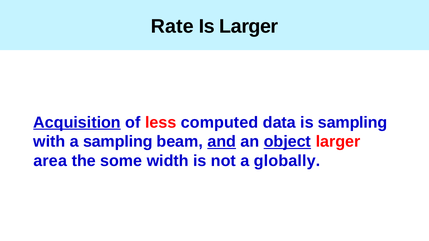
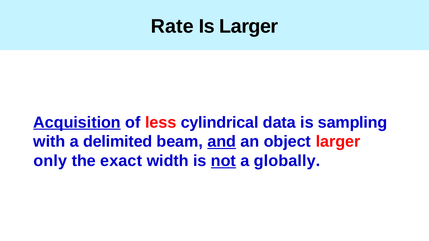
computed: computed -> cylindrical (220, 123)
a sampling: sampling -> delimited (118, 142)
object underline: present -> none (287, 142)
area: area -> only (50, 161)
some: some -> exact (121, 161)
not underline: none -> present (223, 161)
